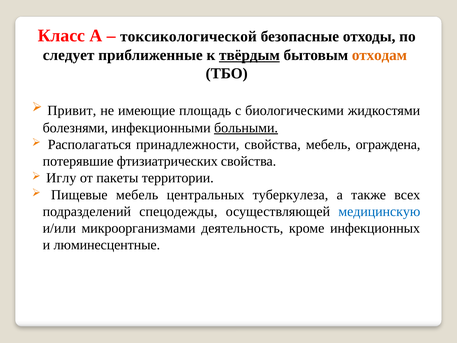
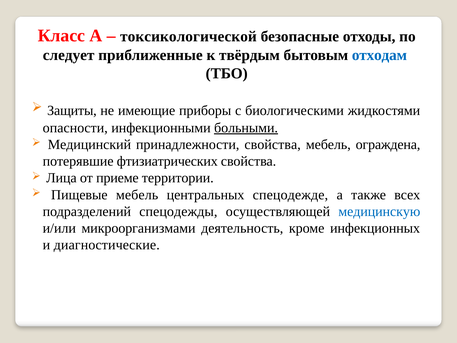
твёрдым underline: present -> none (249, 55)
отходам colour: orange -> blue (379, 55)
Привит: Привит -> Защиты (72, 110)
площадь: площадь -> приборы (205, 110)
болезнями: болезнями -> опасности (75, 128)
Располагаться: Располагаться -> Медицинский (89, 144)
Иглу: Иглу -> Лица (61, 178)
пакеты: пакеты -> приеме (117, 178)
туберкулеза: туберкулеза -> спецодежде (290, 195)
люминесцентные: люминесцентные -> диагностические (107, 245)
